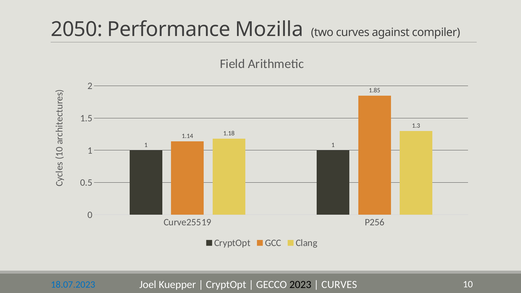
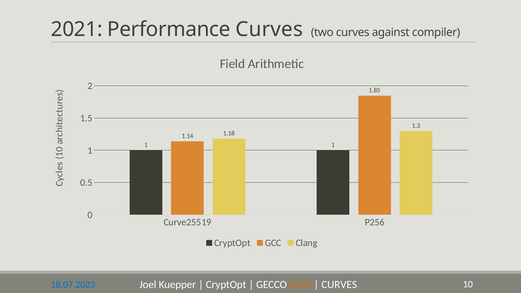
2050: 2050 -> 2021 (77, 29)
Performance Mozilla: Mozilla -> Curves (269, 29)
2023 colour: black -> orange (300, 285)
